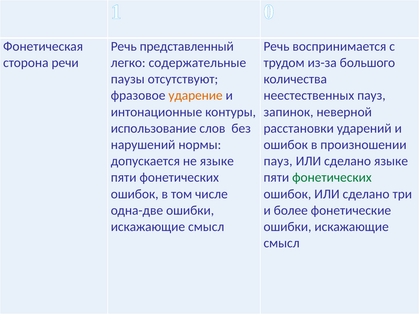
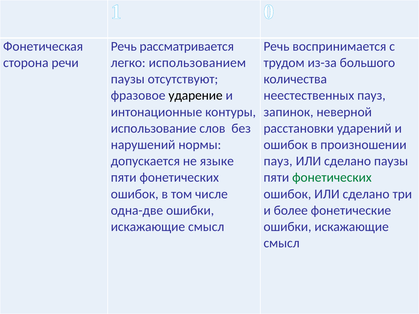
представленный: представленный -> рассматривается (187, 46)
содержательные: содержательные -> использованием (197, 63)
ударение colour: orange -> black (196, 96)
сделано языке: языке -> паузы (391, 161)
